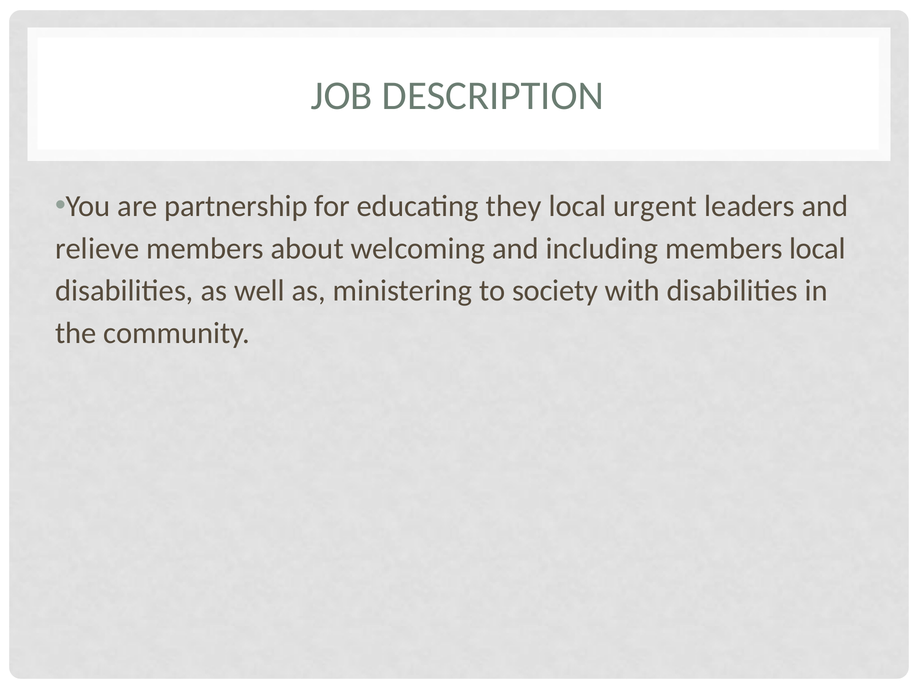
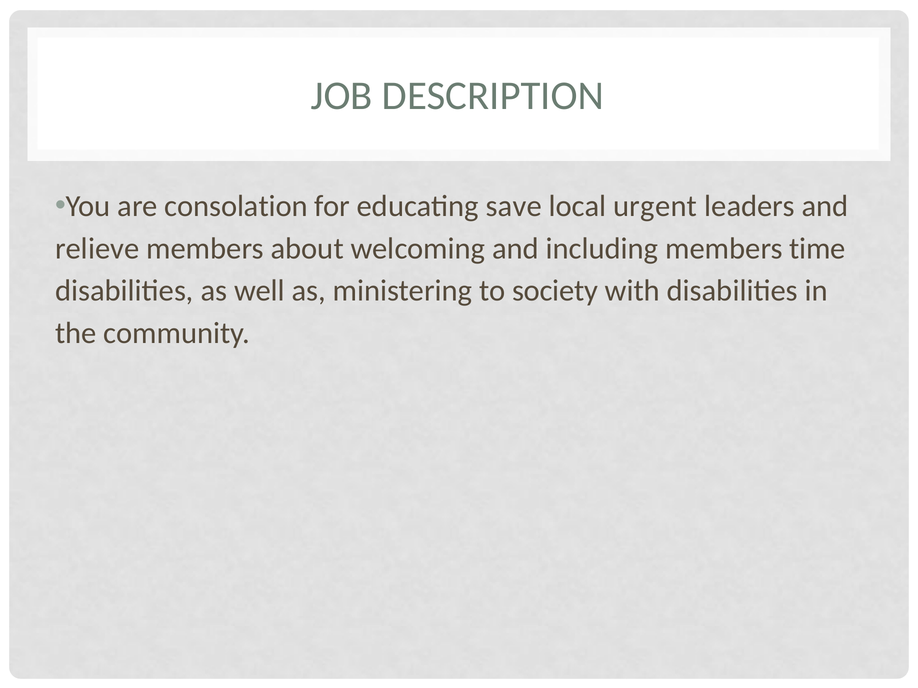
partnership: partnership -> consolation (236, 207)
they: they -> save (514, 207)
members local: local -> time (817, 249)
